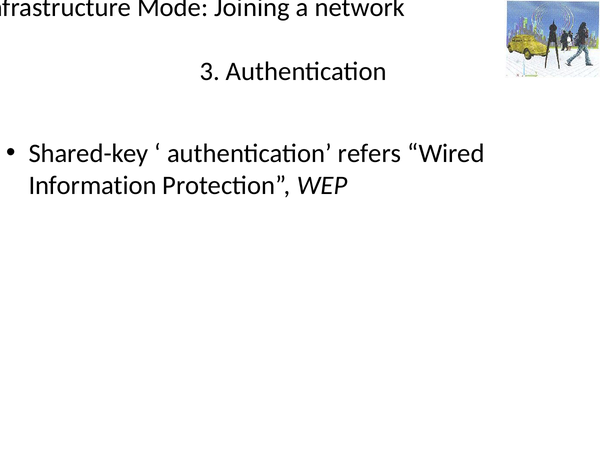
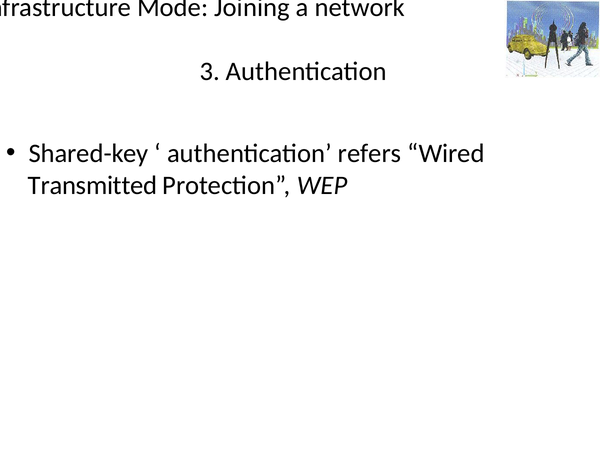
Information: Information -> Transmitted (93, 185)
